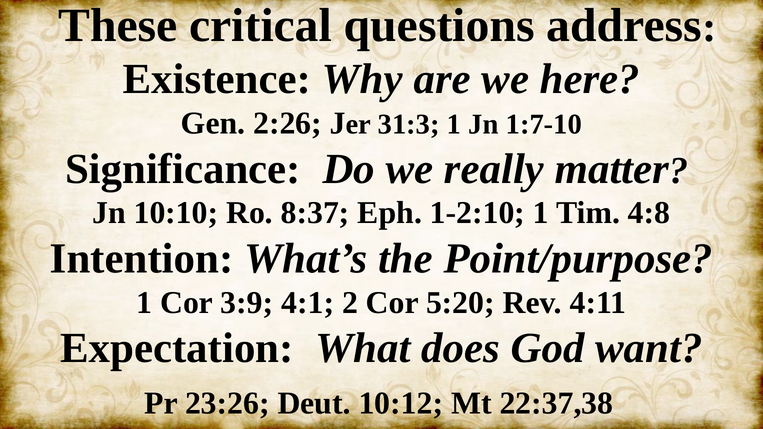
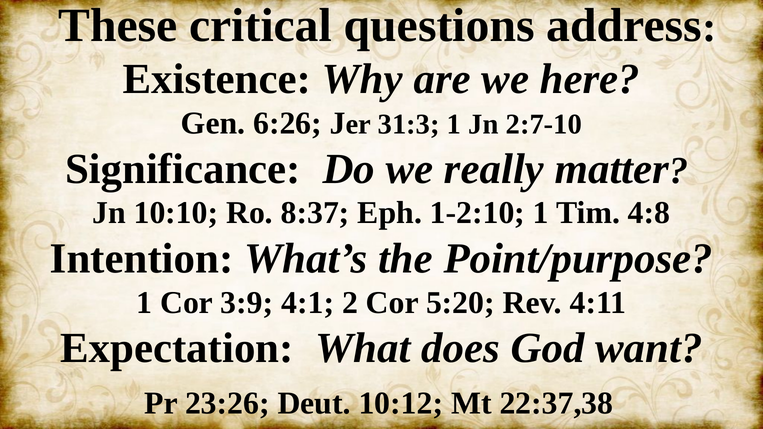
2:26: 2:26 -> 6:26 (288, 123)
1:7-10: 1:7-10 -> 2:7-10 (544, 124)
